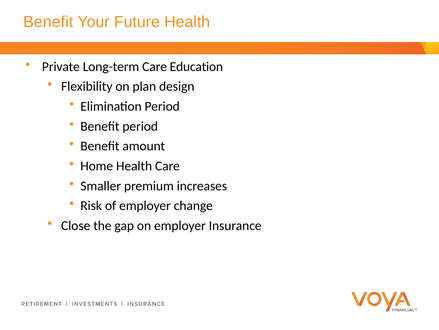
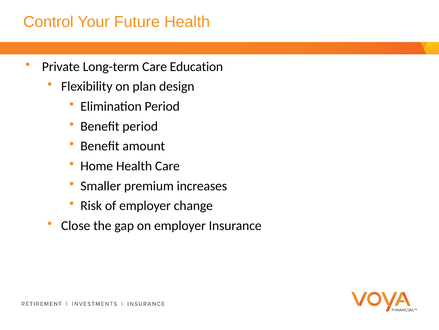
Benefit: Benefit -> Control (48, 22)
